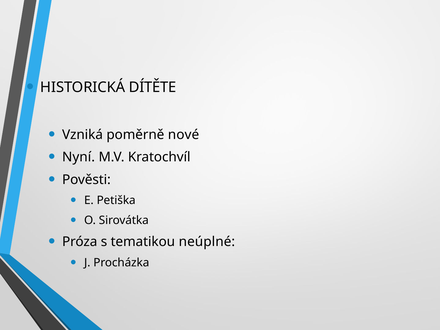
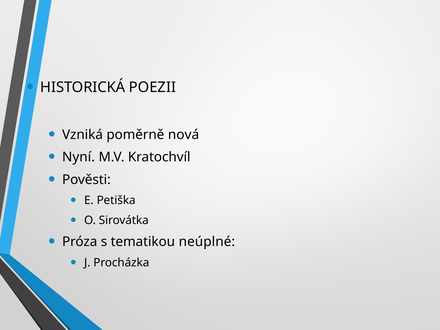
DÍTĚTE: DÍTĚTE -> POEZII (153, 87)
nové: nové -> nová (184, 135)
